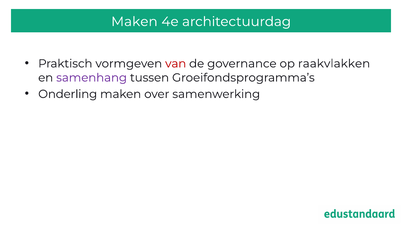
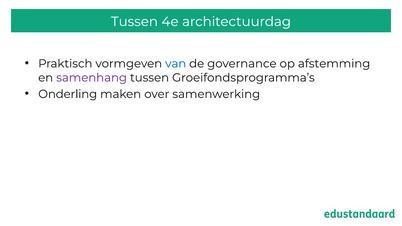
Maken: Maken -> Tussen (134, 22)
van colour: red -> blue (176, 64)
raakvlakken: raakvlakken -> afstemming (334, 64)
